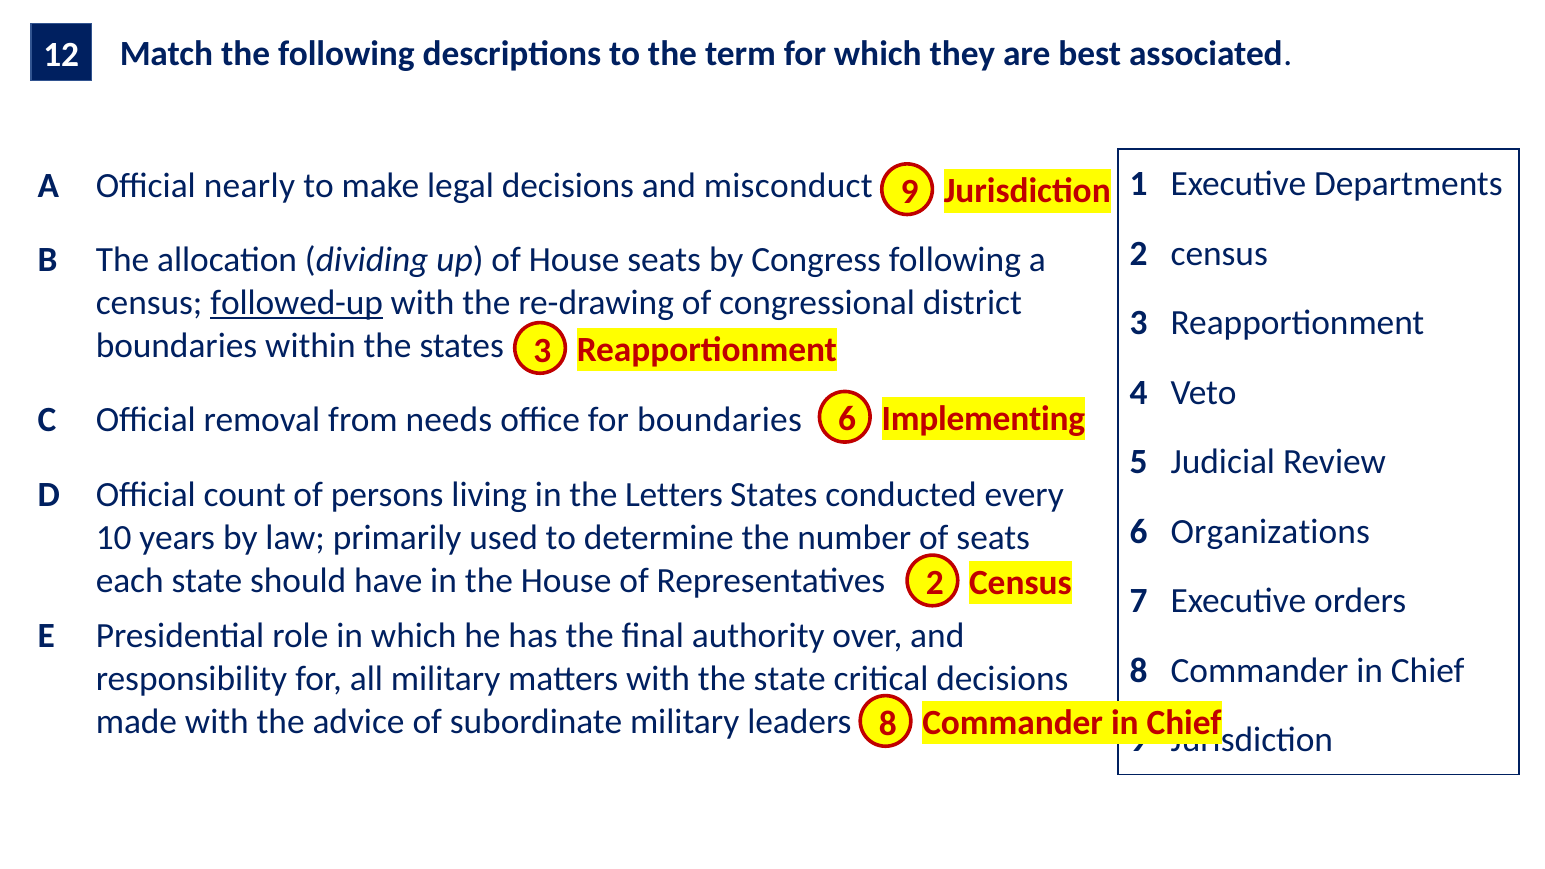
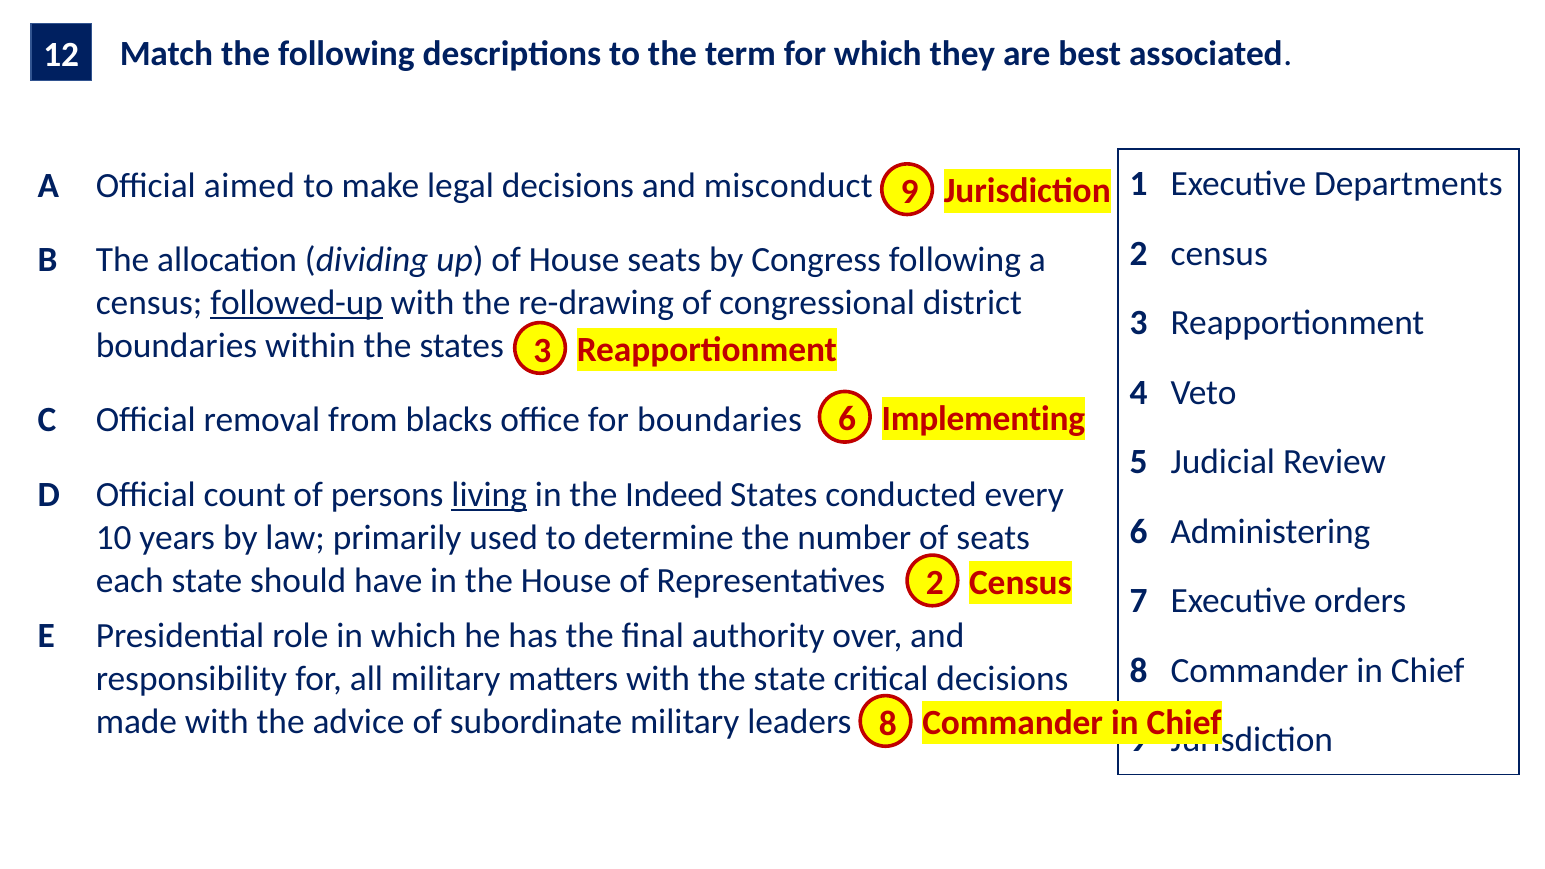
nearly: nearly -> aimed (249, 185)
needs: needs -> blacks (449, 420)
living underline: none -> present (489, 495)
Letters: Letters -> Indeed (674, 495)
Organizations: Organizations -> Administering (1270, 532)
